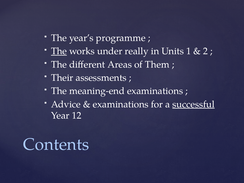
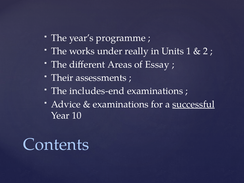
The underline: present -> none (59, 51)
Them: Them -> Essay (157, 64)
meaning-end: meaning-end -> includes-end (97, 91)
12: 12 -> 10 (77, 116)
